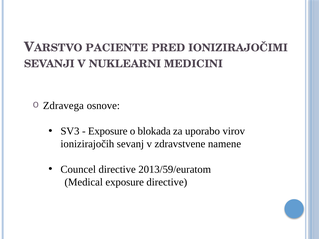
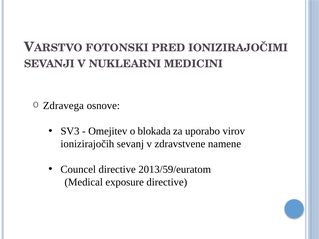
PACIENTE: PACIENTE -> FOTONSKI (117, 48)
Exposure: Exposure -> Omejitev (108, 131)
